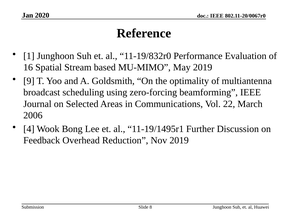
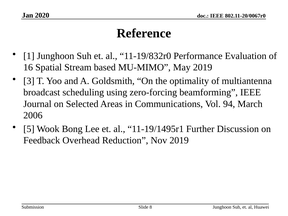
9: 9 -> 3 (29, 81)
22: 22 -> 94 (229, 104)
4: 4 -> 5 (29, 129)
